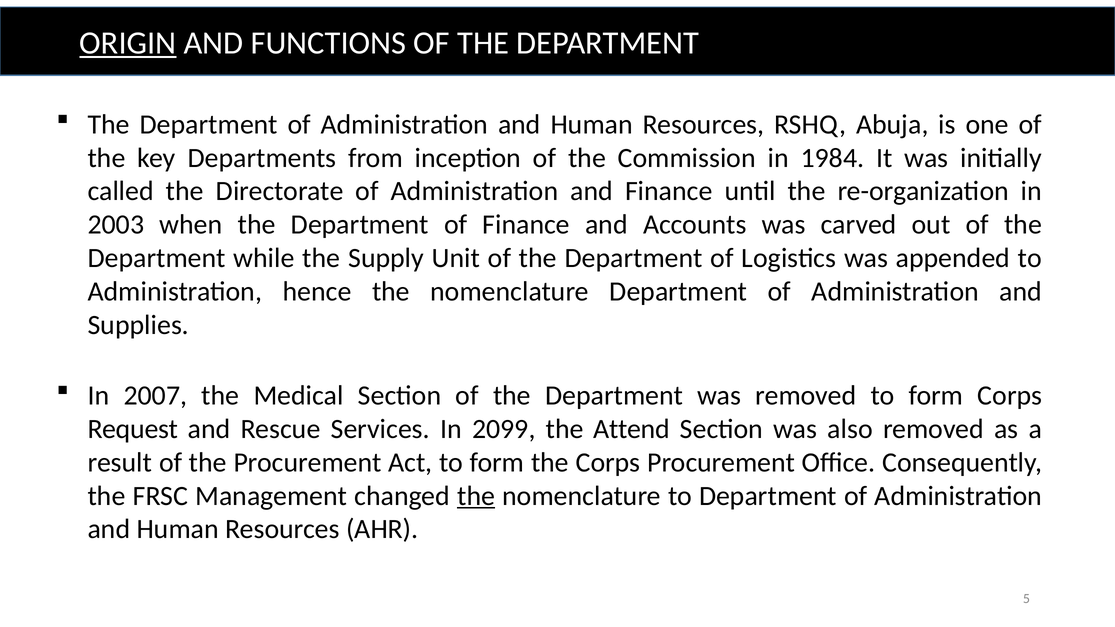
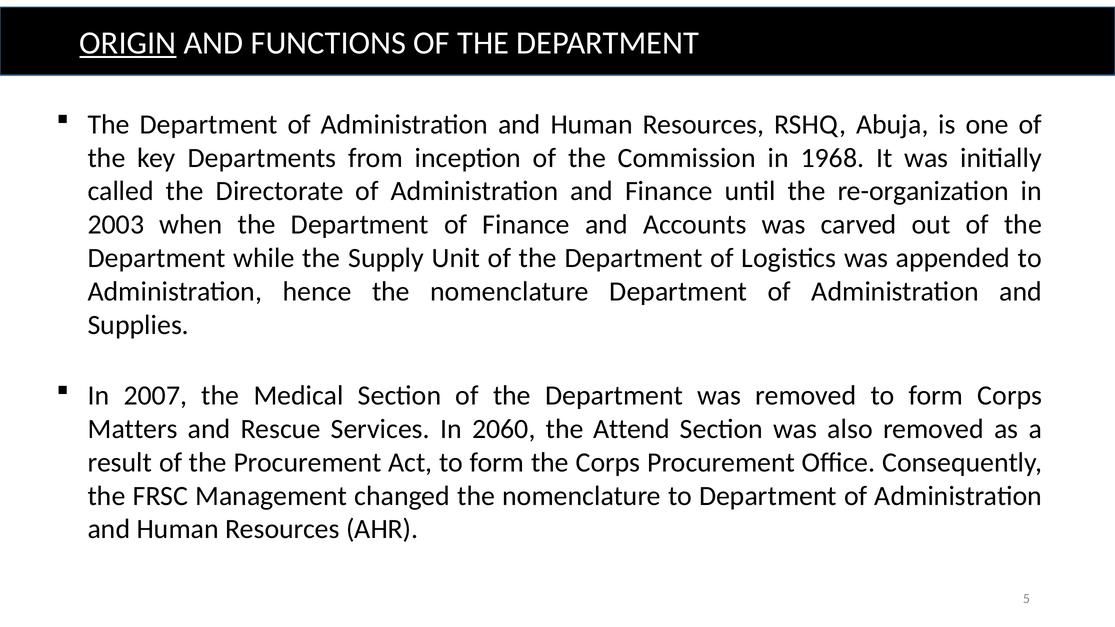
1984: 1984 -> 1968 (832, 158)
Request: Request -> Matters (133, 429)
2099: 2099 -> 2060 (504, 429)
the underline: present -> none (476, 496)
